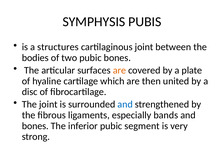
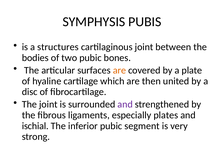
and colour: blue -> purple (125, 104)
bands: bands -> plates (166, 115)
bones: bones -> ischial (35, 126)
